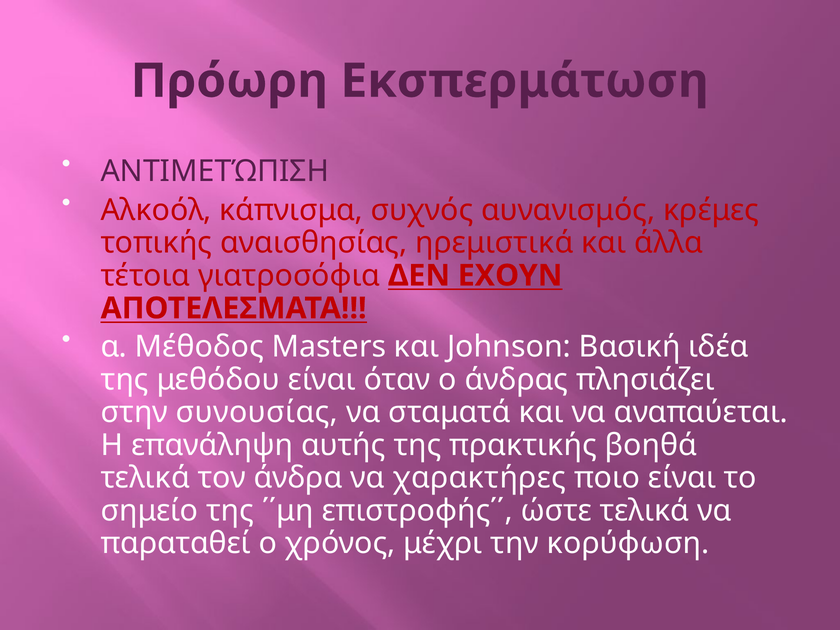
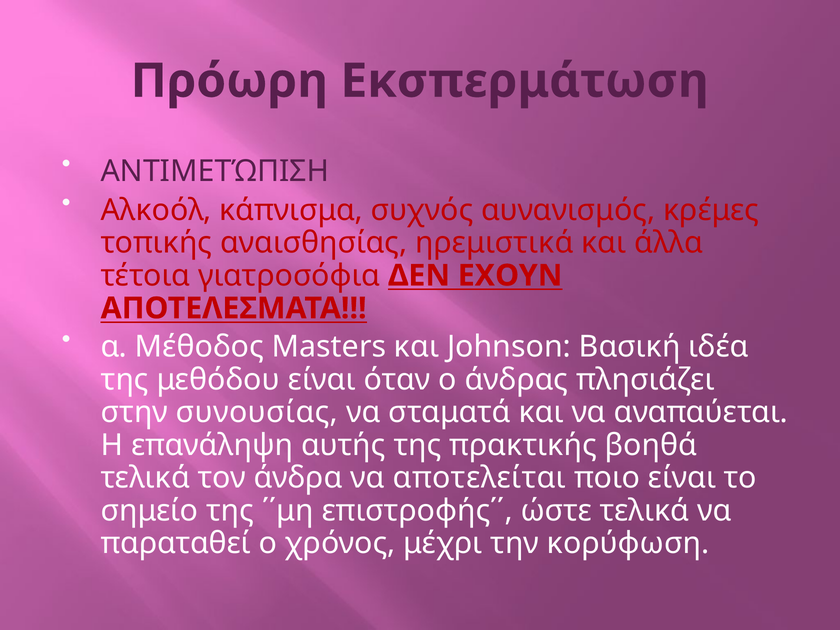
χαρακτήρες: χαρακτήρες -> αποτελείται (479, 478)
